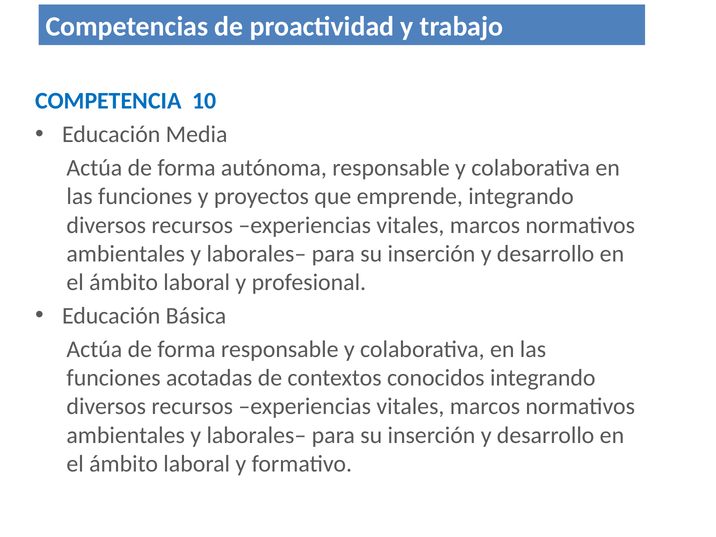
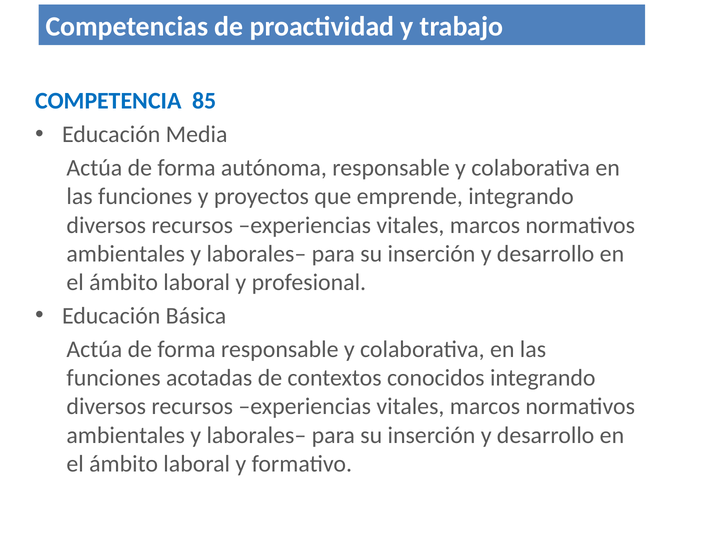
10: 10 -> 85 (204, 101)
